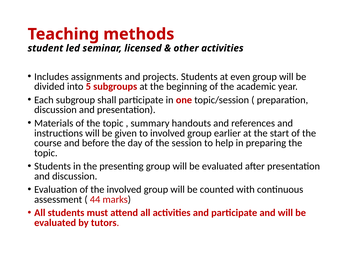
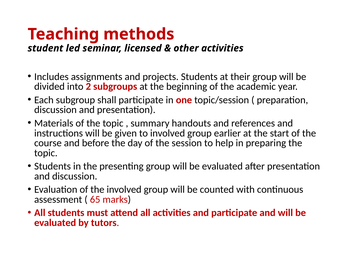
even: even -> their (240, 76)
5: 5 -> 2 (88, 86)
44: 44 -> 65 (95, 199)
